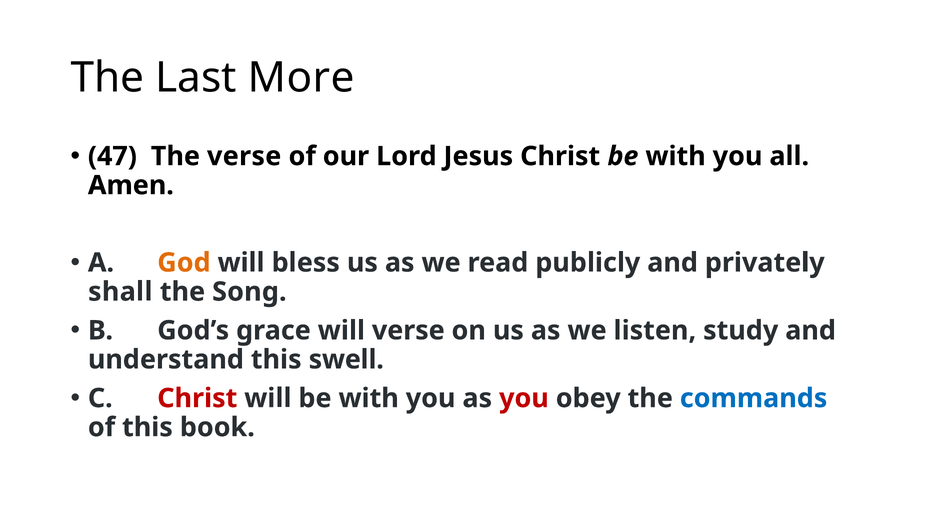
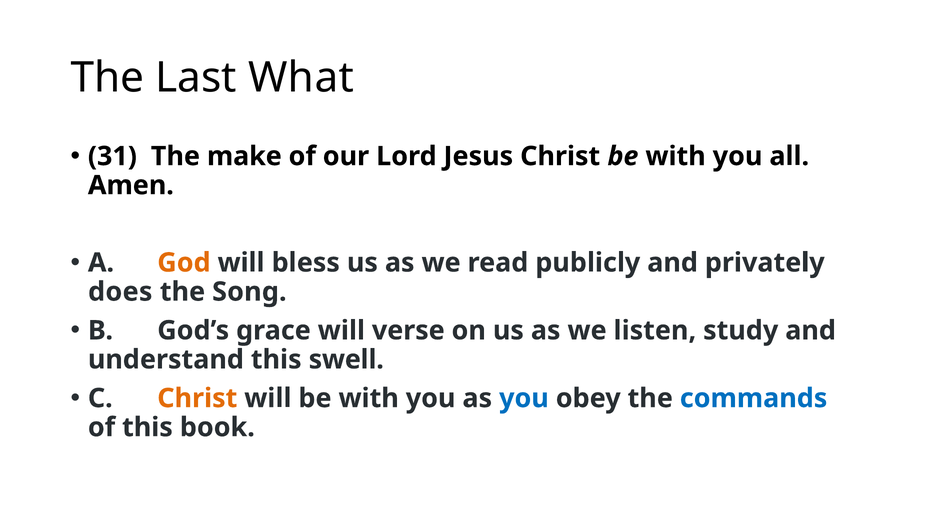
More: More -> What (301, 78)
47: 47 -> 31 (112, 156)
The verse: verse -> make (244, 156)
shall: shall -> does (120, 292)
Christ colour: red -> orange (197, 398)
you colour: red -> blue (524, 398)
